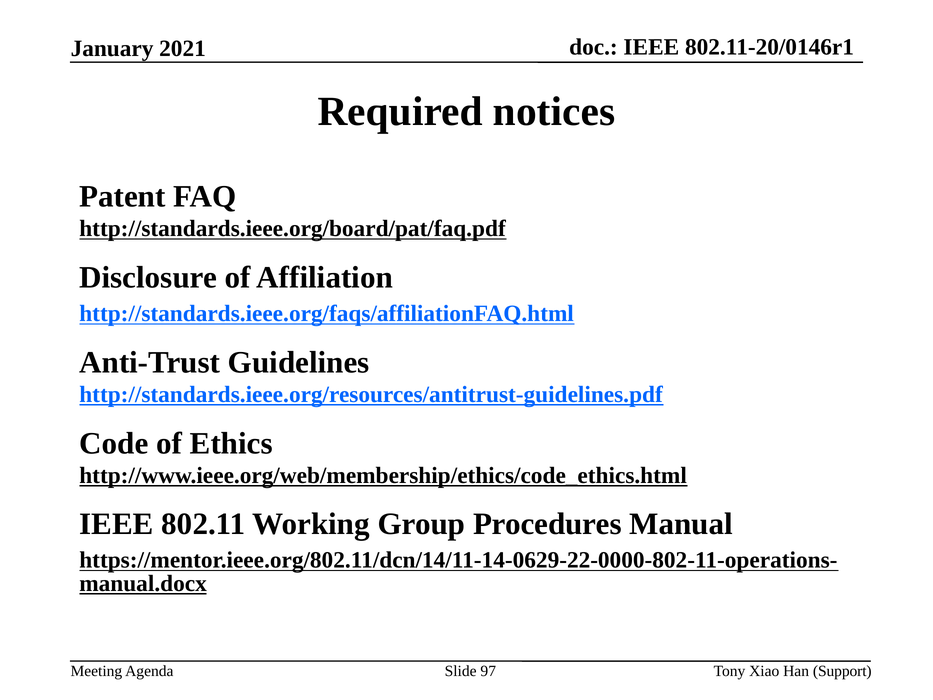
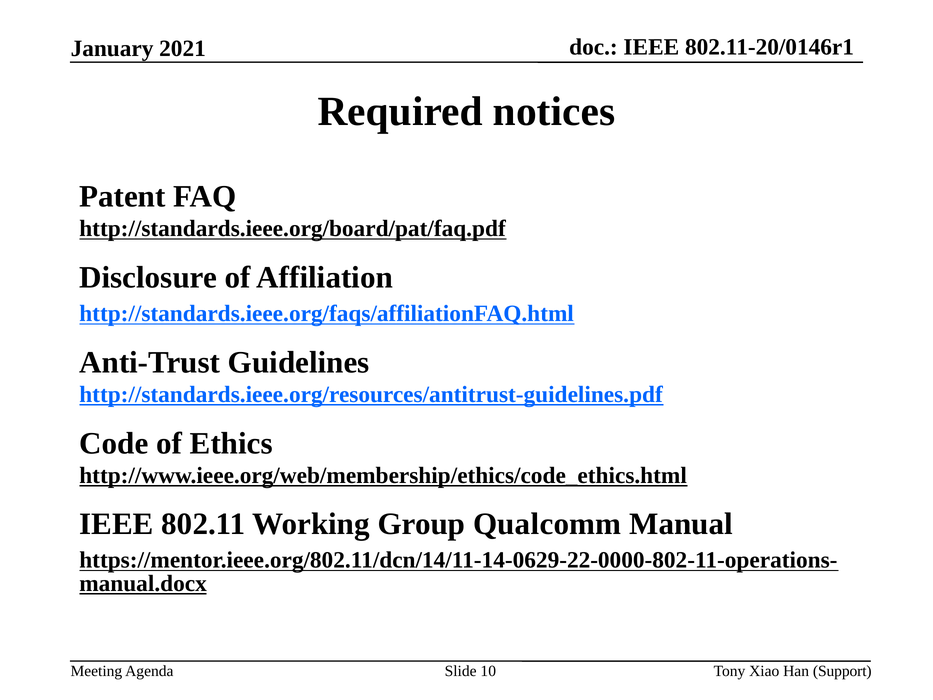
Procedures: Procedures -> Qualcomm (547, 524)
97: 97 -> 10 (488, 671)
